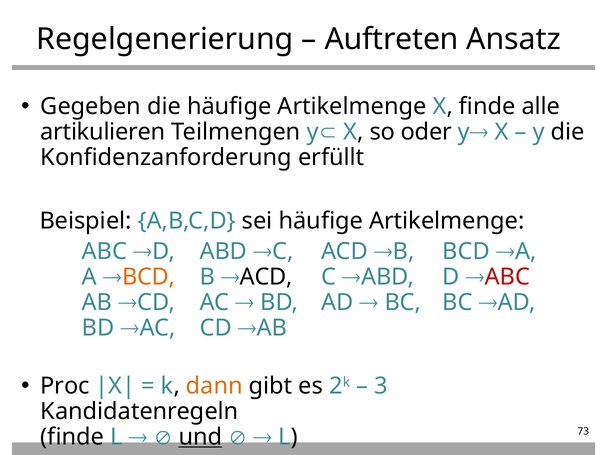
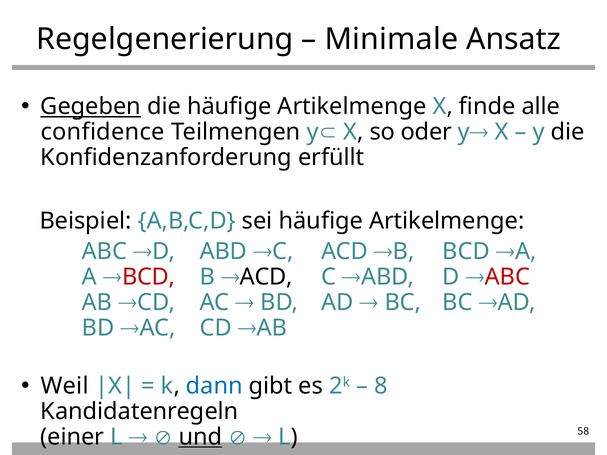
Auftreten: Auftreten -> Minimale (391, 39)
Gegeben underline: none -> present (91, 107)
artikulieren: artikulieren -> confidence (103, 132)
BCD colour: orange -> red (149, 277)
Proc: Proc -> Weil (65, 386)
dann colour: orange -> blue (214, 386)
3: 3 -> 8 (381, 386)
finde: finde -> einer (72, 437)
73: 73 -> 58 (583, 432)
